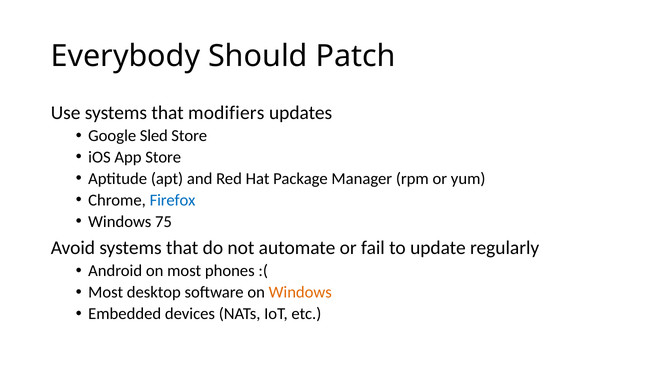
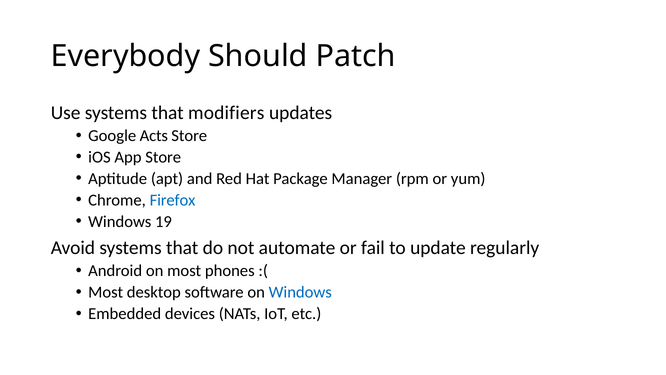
Sled: Sled -> Acts (154, 136)
75: 75 -> 19 (163, 221)
Windows colour: orange -> blue (300, 292)
